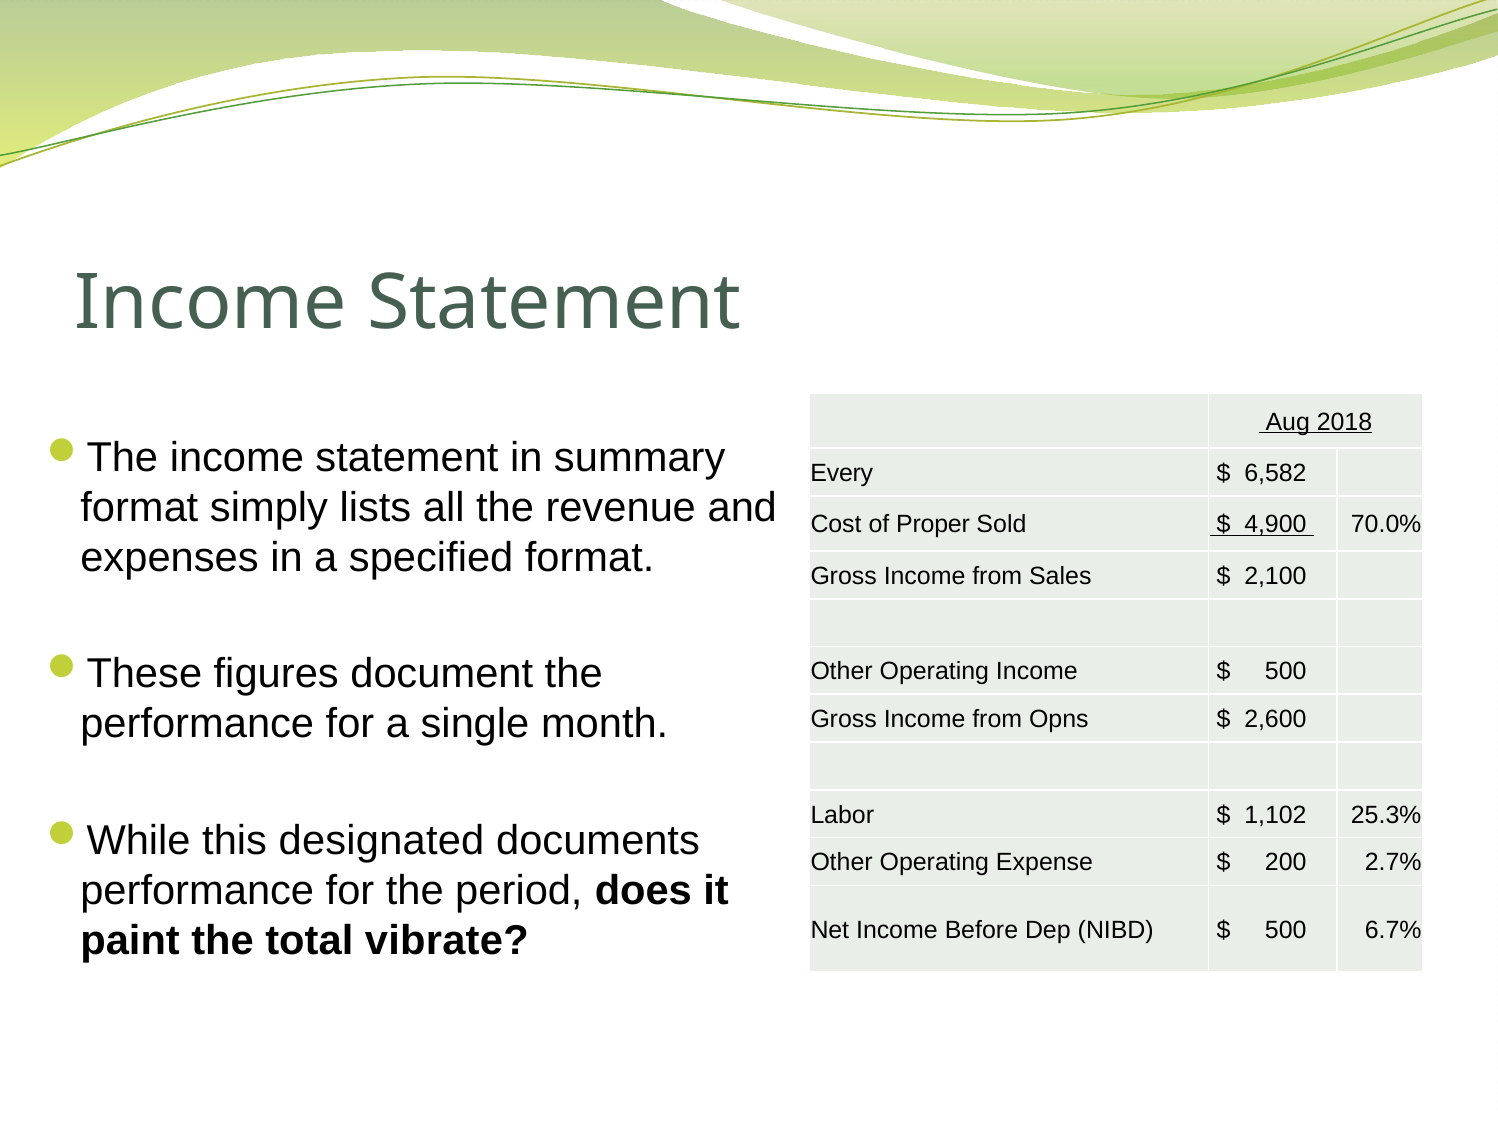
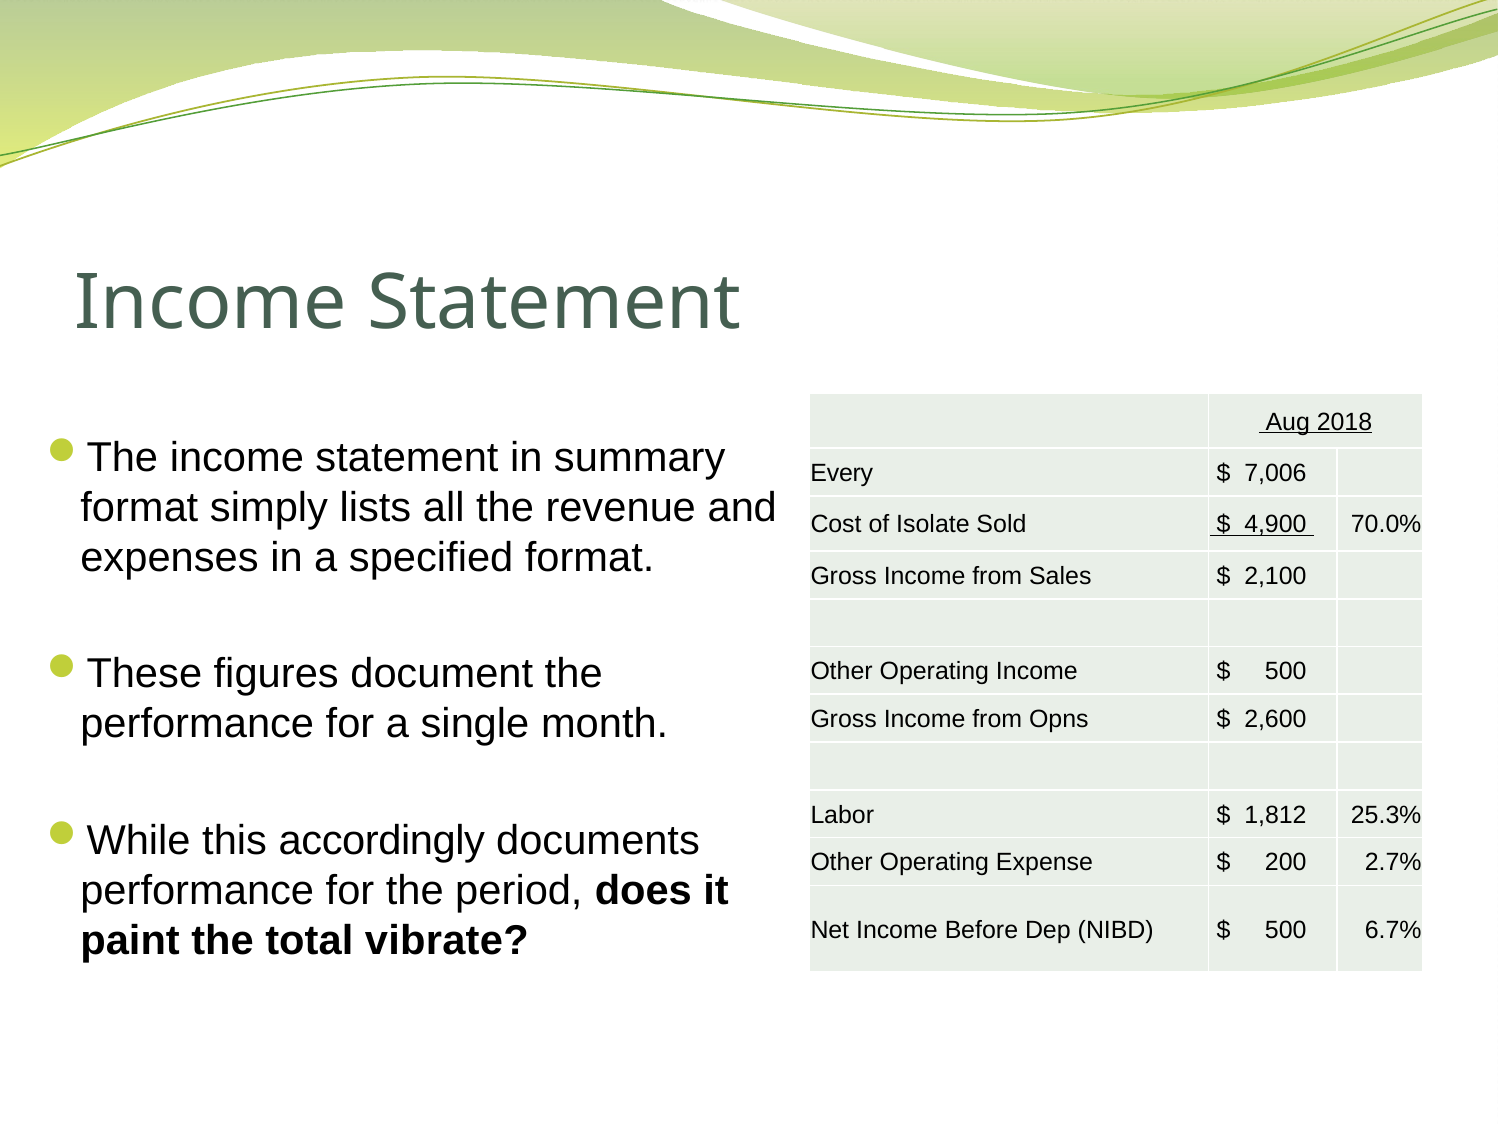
6,582: 6,582 -> 7,006 (1275, 473)
Proper: Proper -> Isolate (933, 524)
1,102: 1,102 -> 1,812 (1275, 815)
designated: designated -> accordingly (382, 840)
